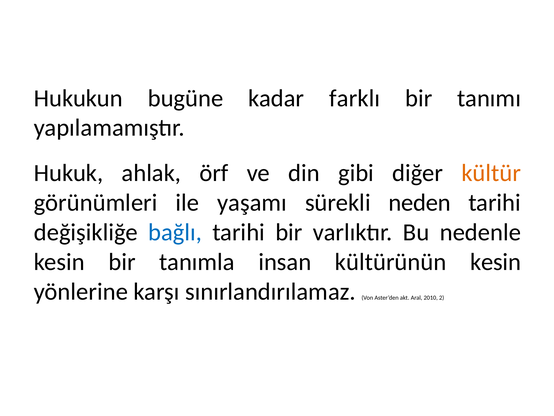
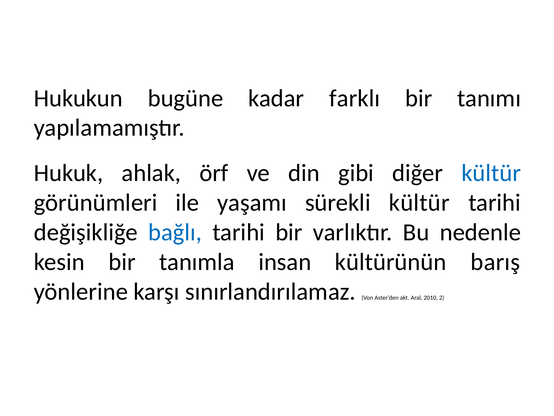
kültür colour: orange -> blue (491, 173)
sürekli neden: neden -> kültür (419, 203)
kültürünün kesin: kesin -> barış (495, 262)
